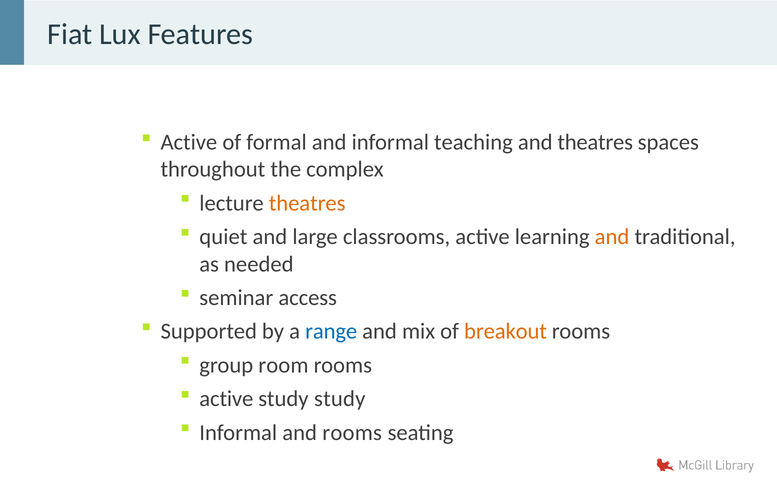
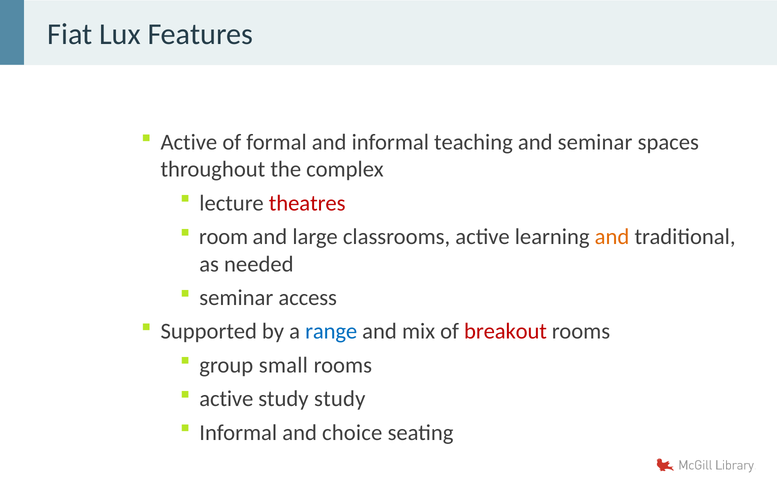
and theatres: theatres -> seminar (595, 142)
theatres colour: orange -> red (307, 203)
quiet: quiet -> room (224, 237)
breakout colour: orange -> red (505, 331)
room: room -> small (283, 365)
and rooms: rooms -> choice (352, 432)
